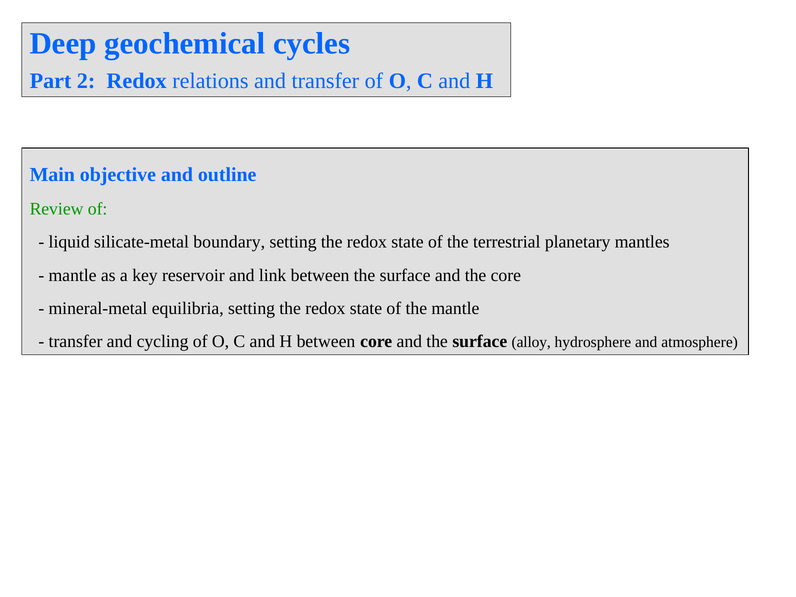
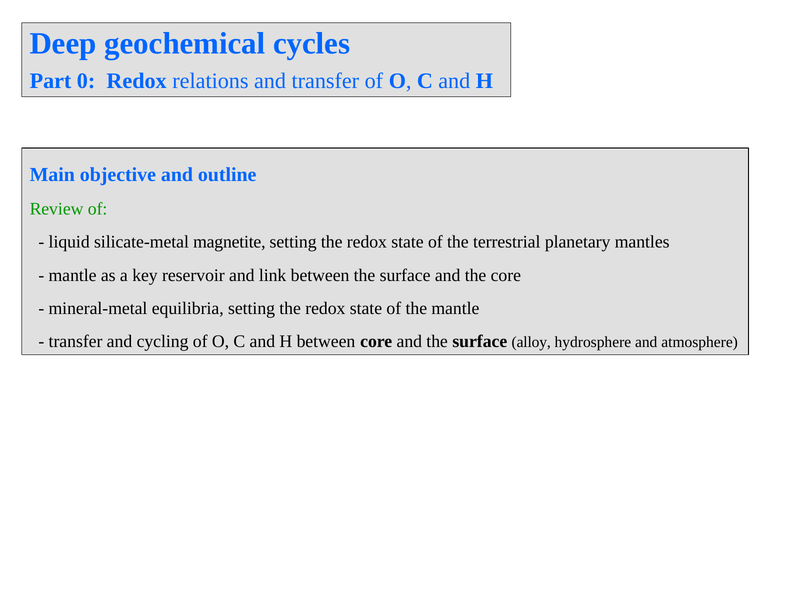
2: 2 -> 0 (86, 81)
boundary: boundary -> magnetite (229, 242)
